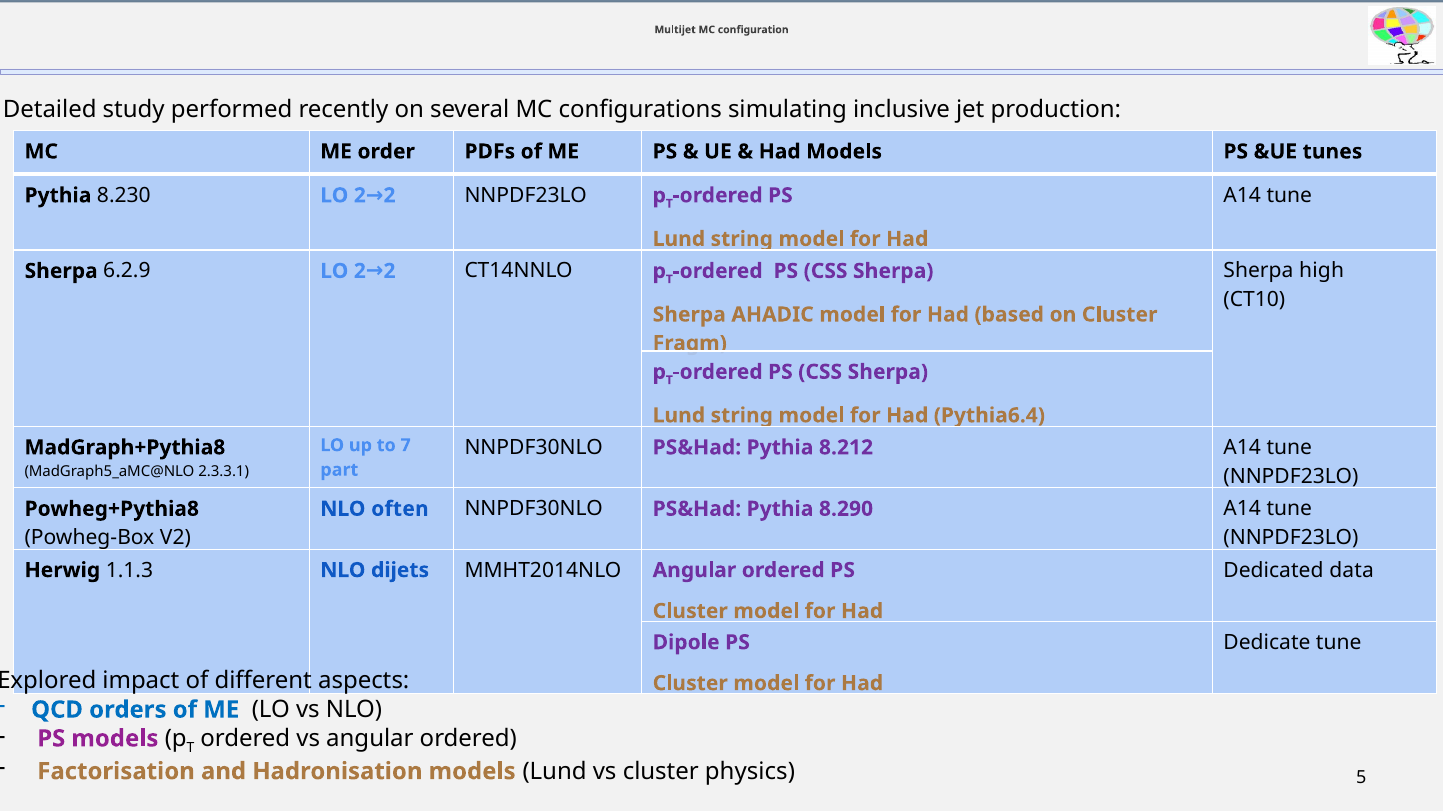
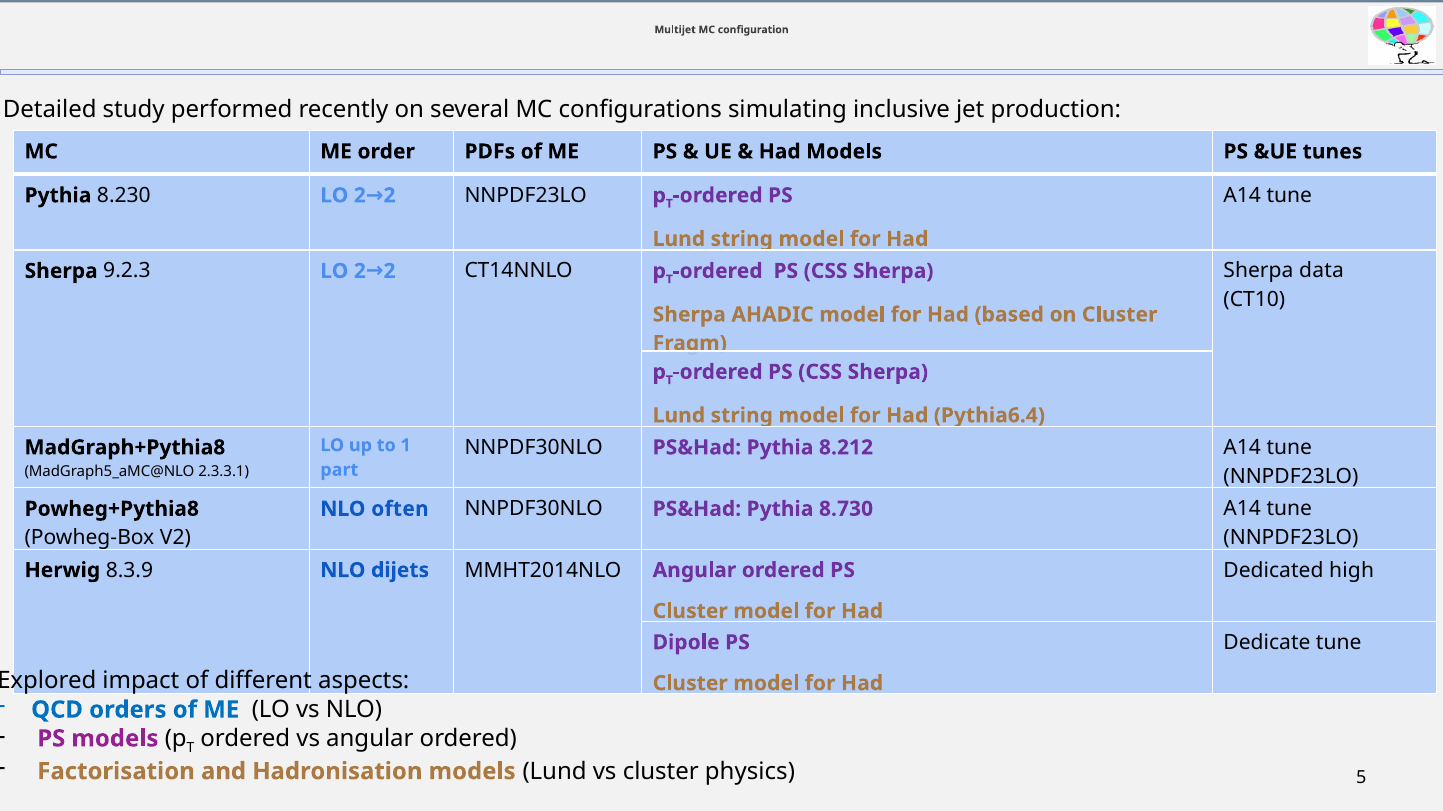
high: high -> data (1322, 271)
6.2.9: 6.2.9 -> 9.2.3 (127, 271)
7: 7 -> 1 (406, 446)
8.290: 8.290 -> 8.730 (846, 509)
data: data -> high (1352, 571)
1.1.3: 1.1.3 -> 8.3.9 (129, 571)
